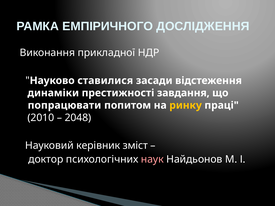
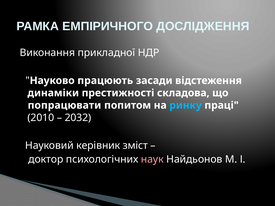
ставилися: ставилися -> працюють (105, 81)
завдання: завдання -> складова (183, 93)
ринку colour: yellow -> light blue (186, 105)
2048: 2048 -> 2032 (78, 118)
